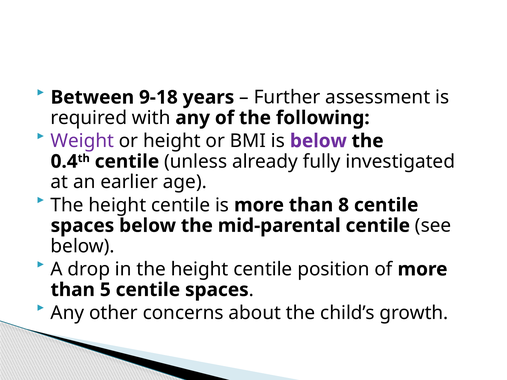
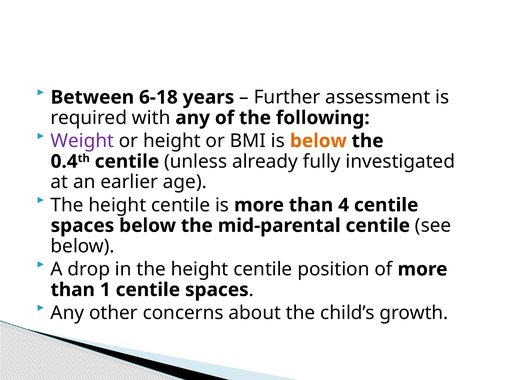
9-18: 9-18 -> 6-18 (158, 97)
below colour: purple -> orange (318, 141)
8: 8 -> 4 (344, 205)
5: 5 -> 1 (105, 290)
